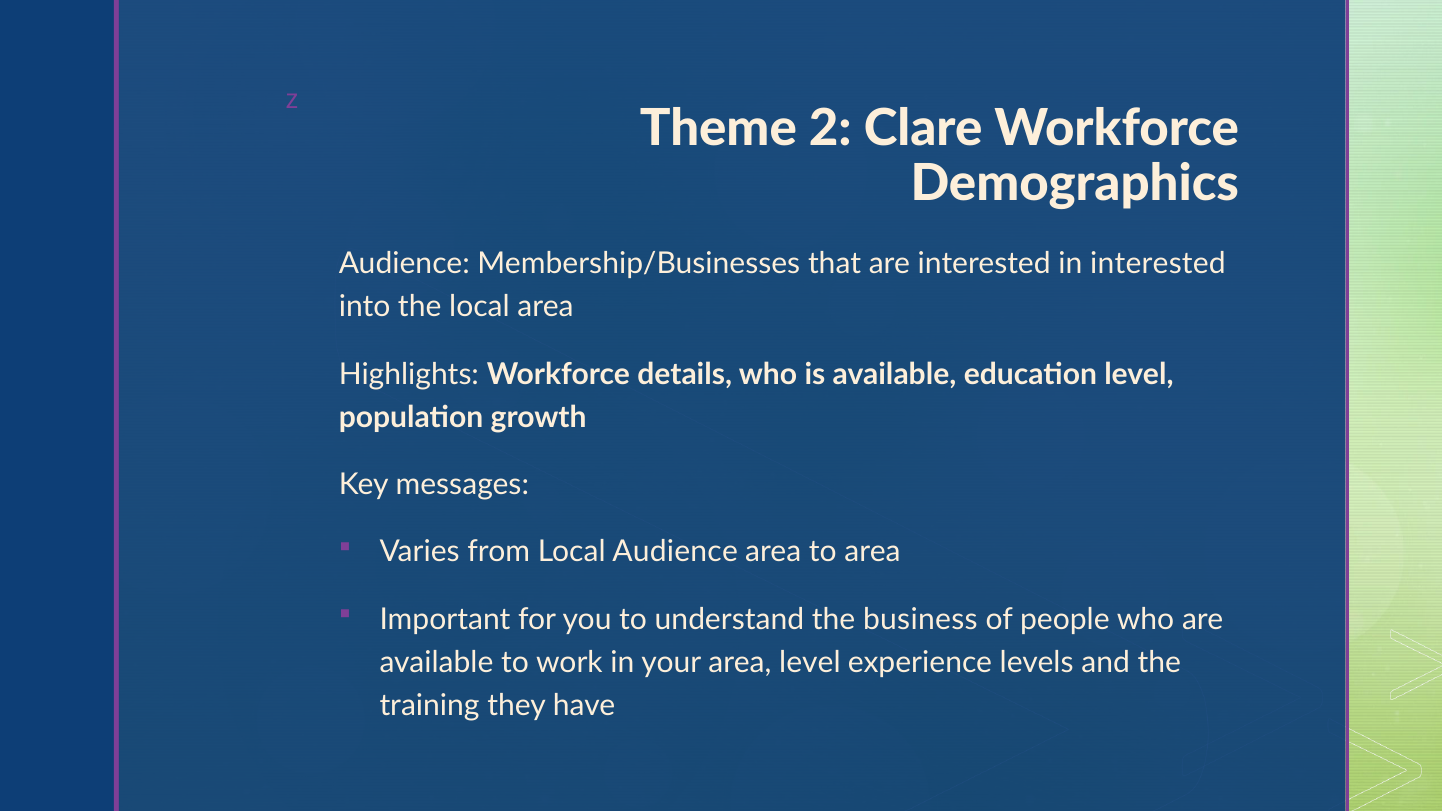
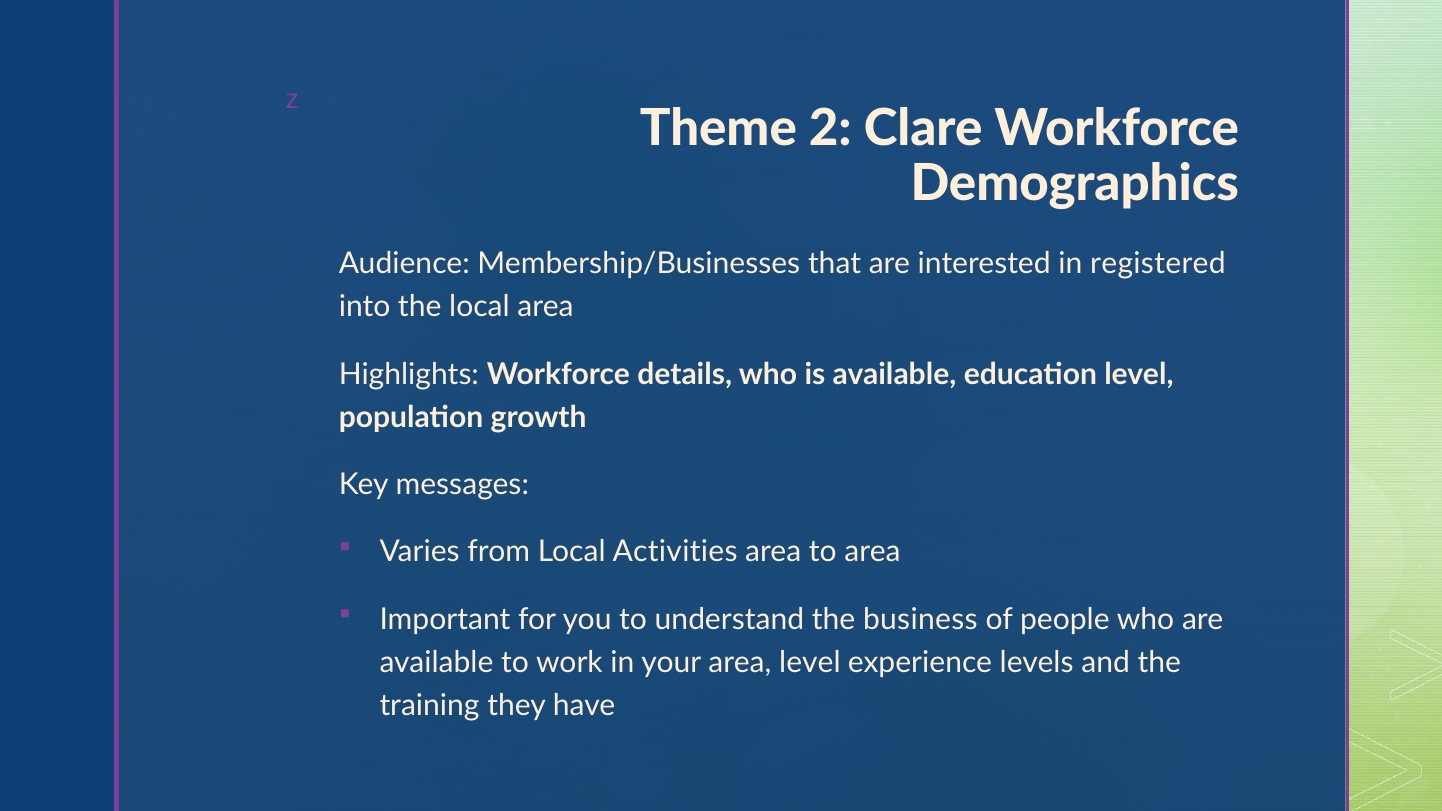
in interested: interested -> registered (1158, 264)
Local Audience: Audience -> Activities (675, 552)
